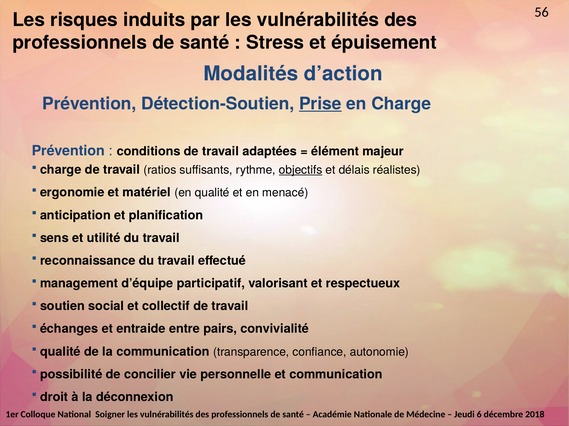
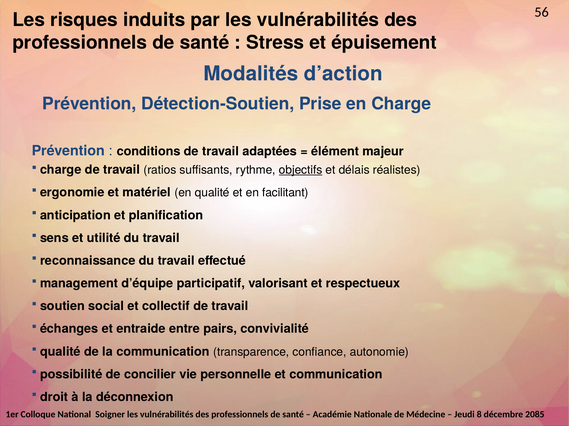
Prise underline: present -> none (320, 104)
menacé: menacé -> facilitant (285, 193)
6: 6 -> 8 (479, 415)
2018: 2018 -> 2085 (535, 415)
